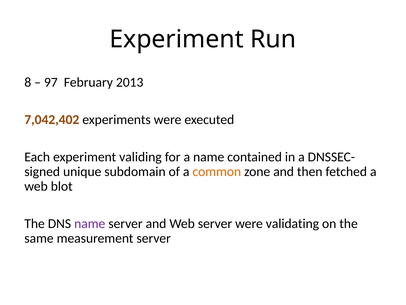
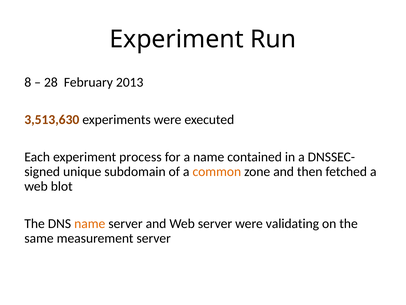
97: 97 -> 28 (51, 82)
7,042,402: 7,042,402 -> 3,513,630 (52, 119)
validing: validing -> process (140, 157)
name colour: purple -> orange (90, 223)
